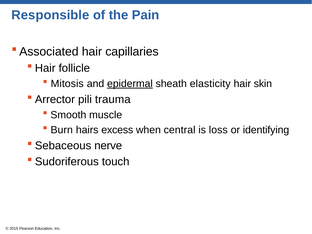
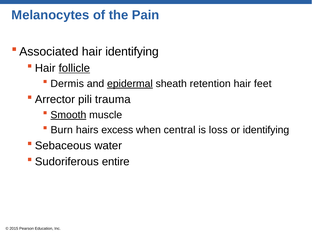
Responsible: Responsible -> Melanocytes (50, 15)
hair capillaries: capillaries -> identifying (132, 52)
follicle underline: none -> present (74, 68)
Mitosis: Mitosis -> Dermis (67, 84)
elasticity: elasticity -> retention (210, 84)
skin: skin -> feet (263, 84)
Smooth underline: none -> present (68, 115)
nerve: nerve -> water (108, 146)
touch: touch -> entire (116, 162)
